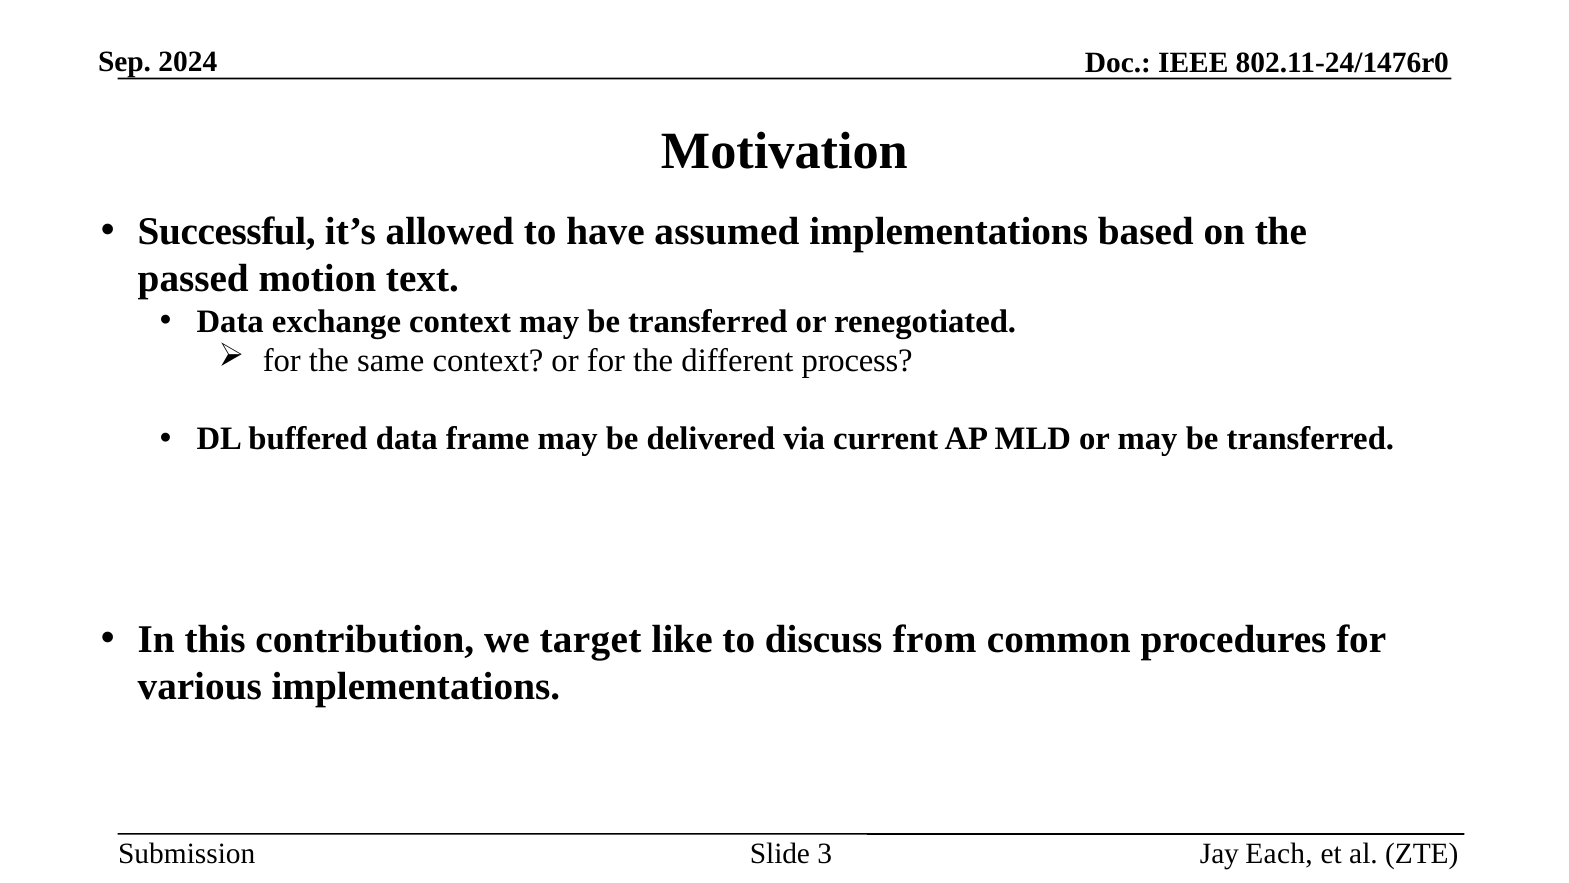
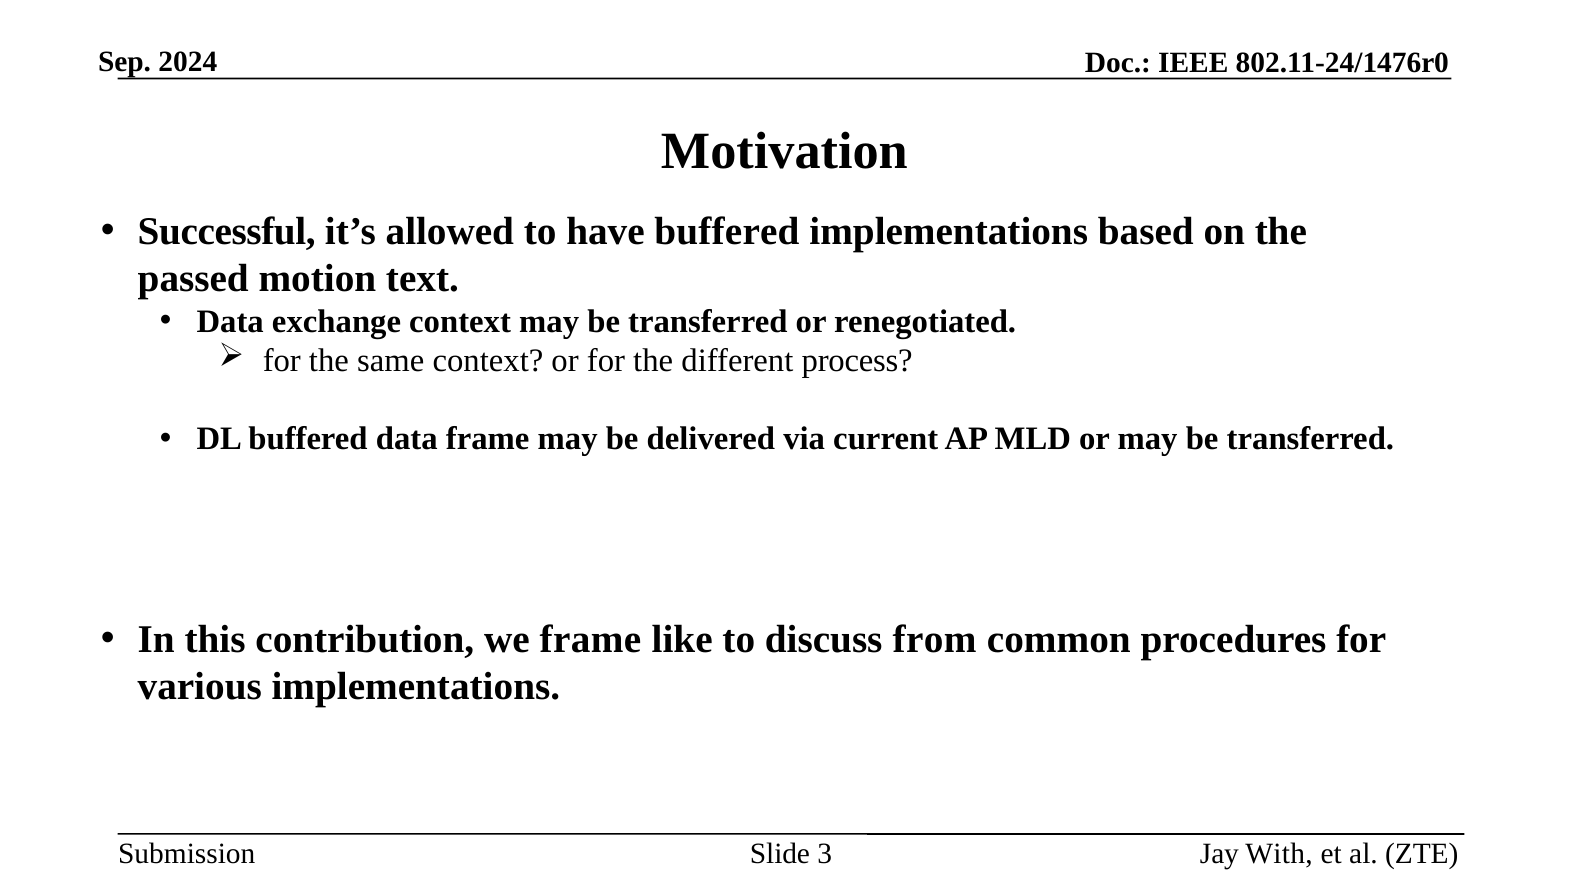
have assumed: assumed -> buffered (727, 231)
we target: target -> frame (591, 640)
Each: Each -> With (1279, 854)
